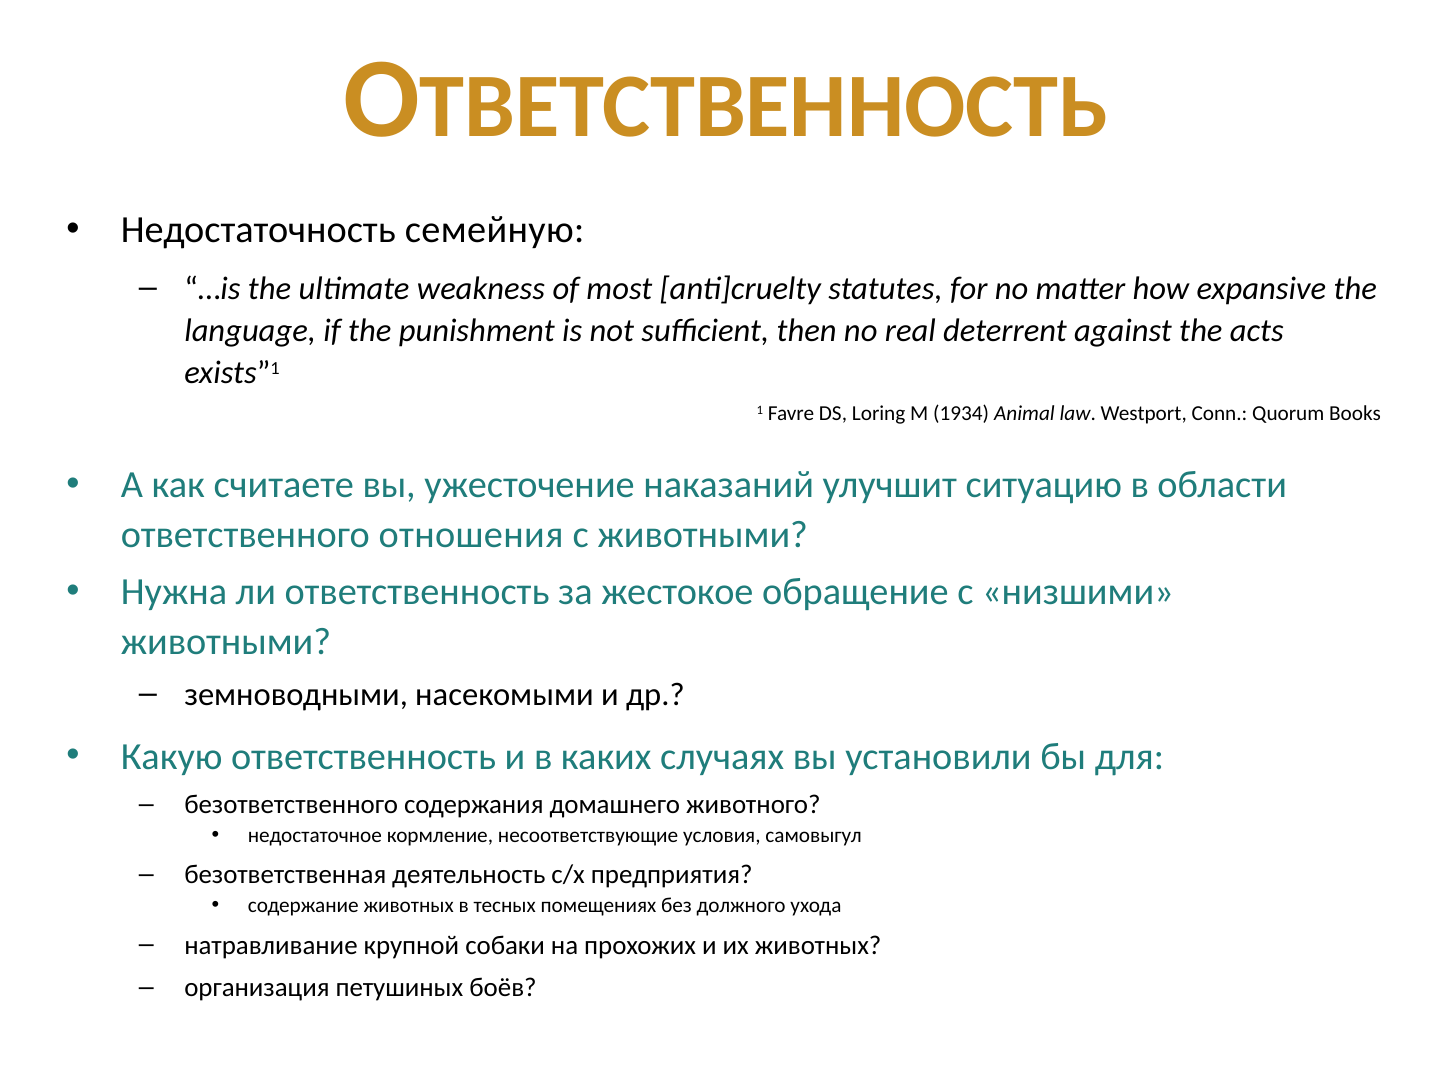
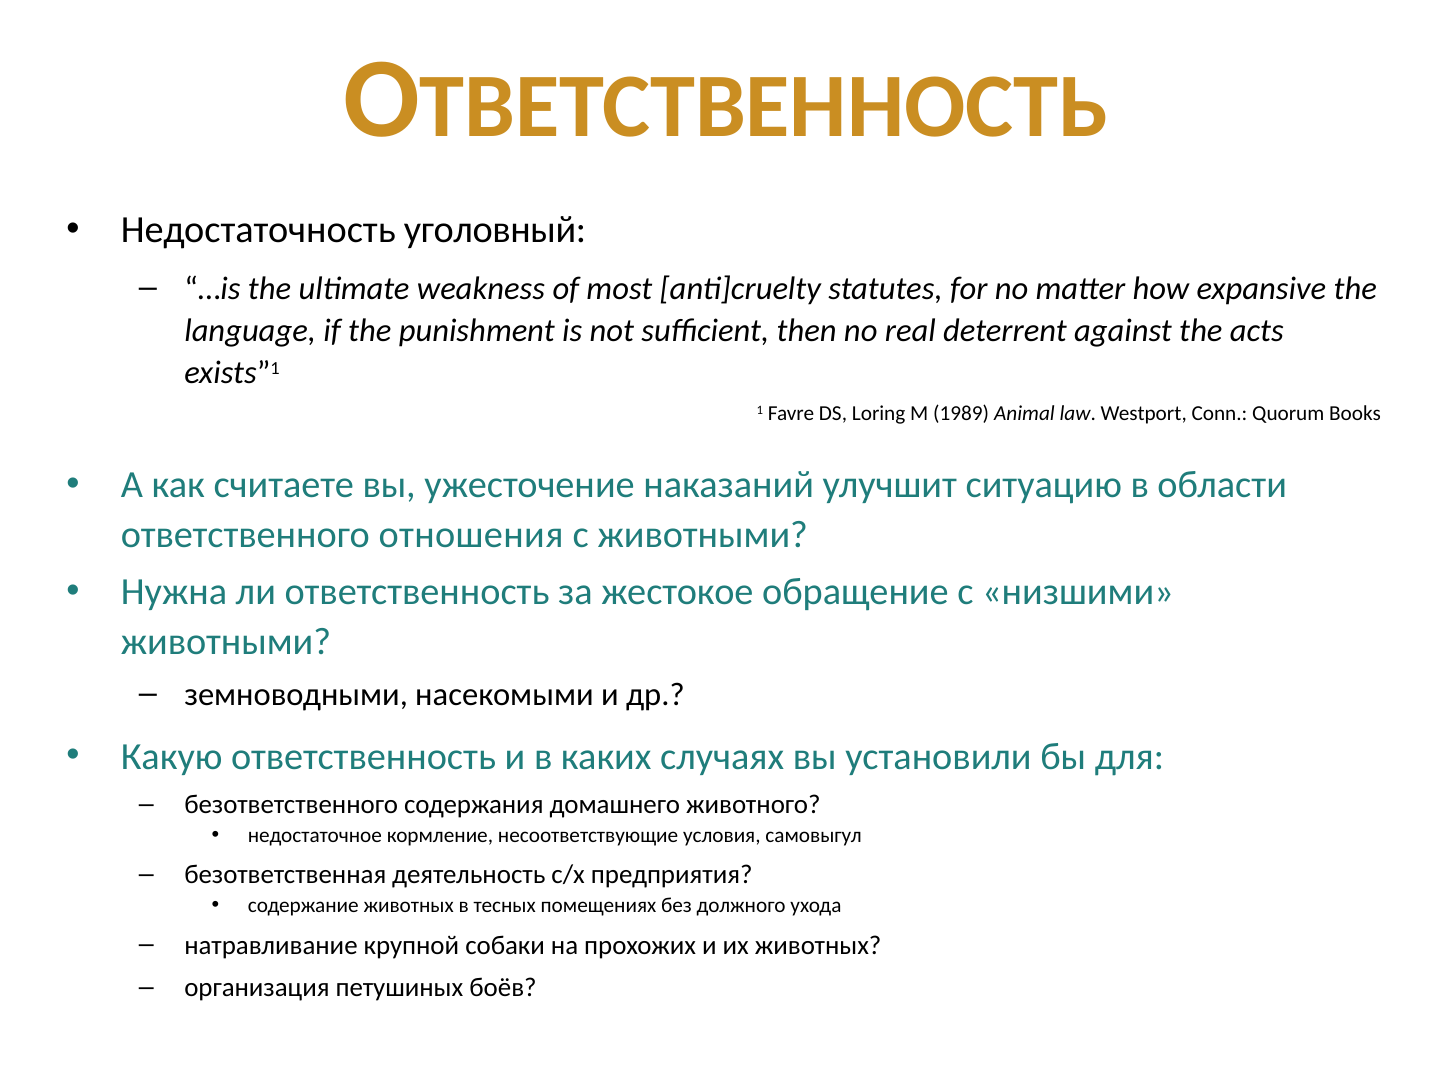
семейную: семейную -> уголовный (495, 230)
1934: 1934 -> 1989 (961, 414)
